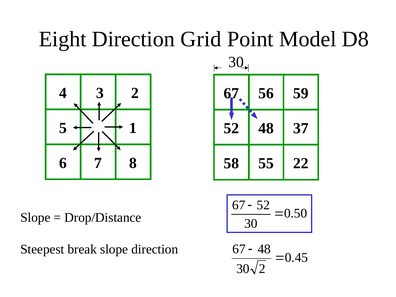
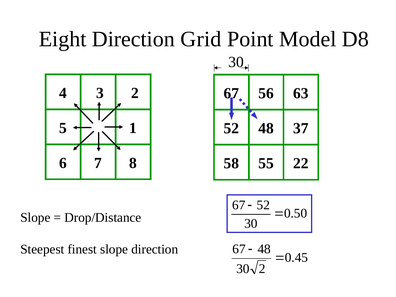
59: 59 -> 63 (301, 93)
break: break -> finest (82, 249)
